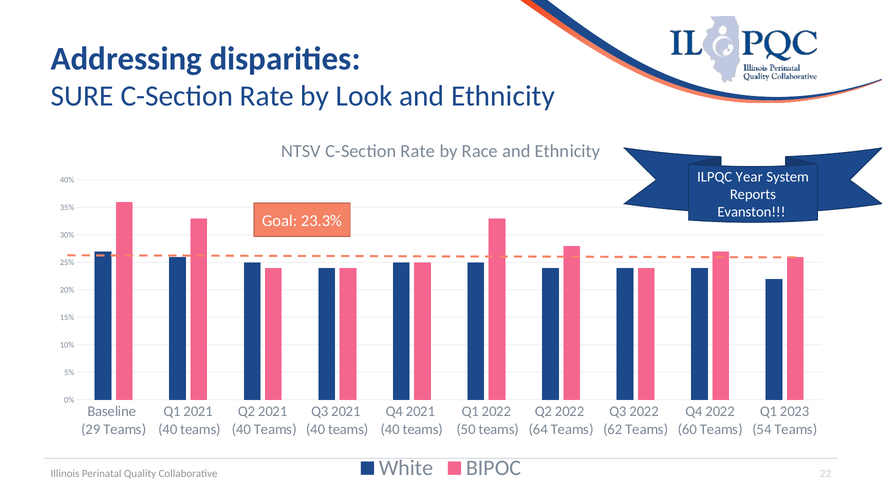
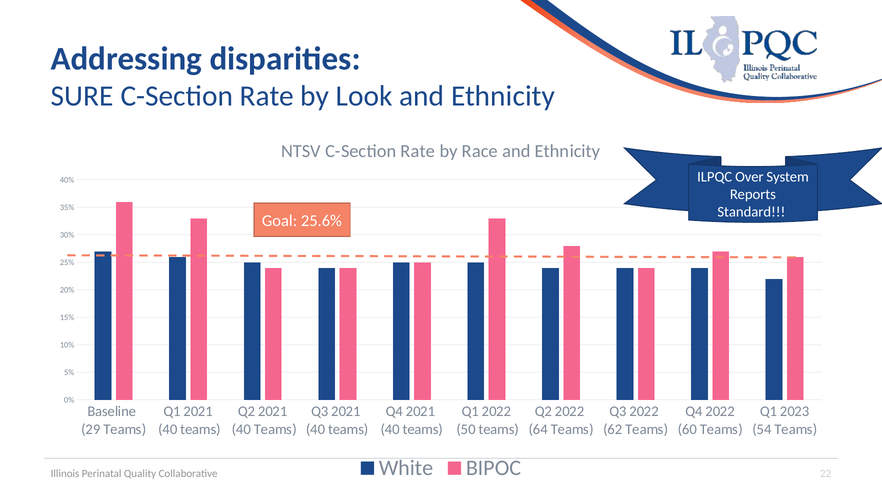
Year: Year -> Over (749, 177)
Evanston: Evanston -> Standard (751, 212)
23.3%: 23.3% -> 25.6% (321, 221)
